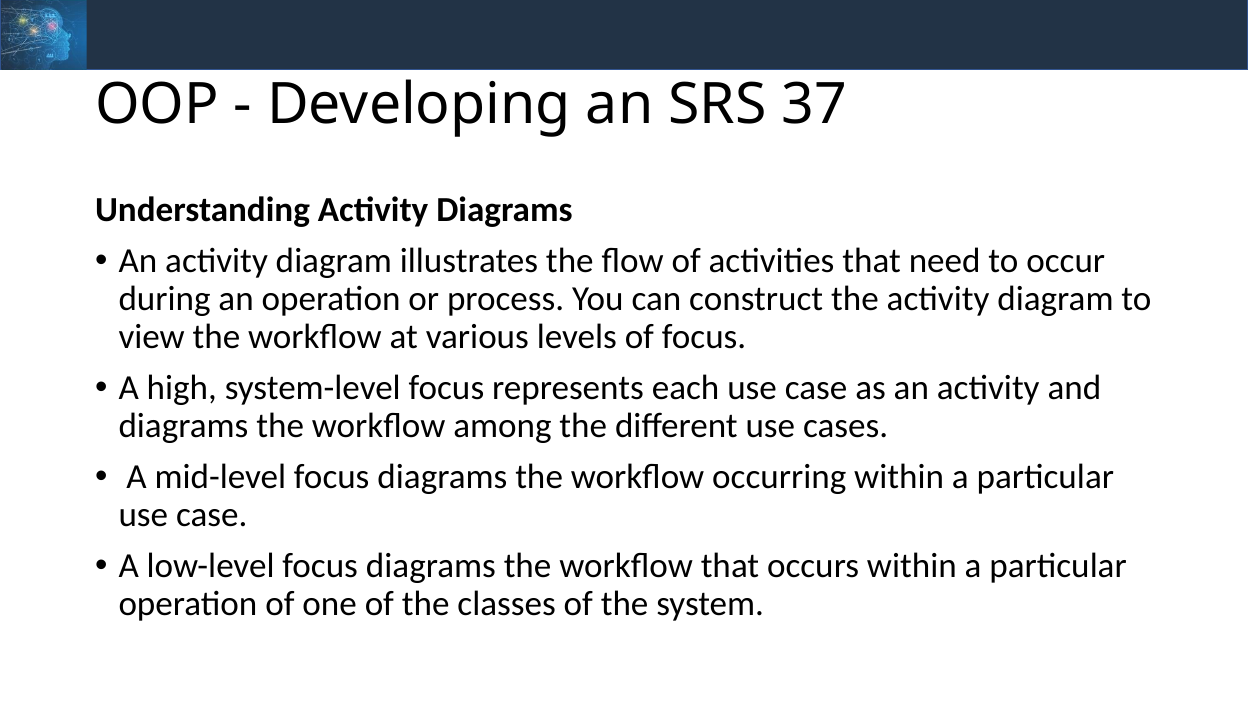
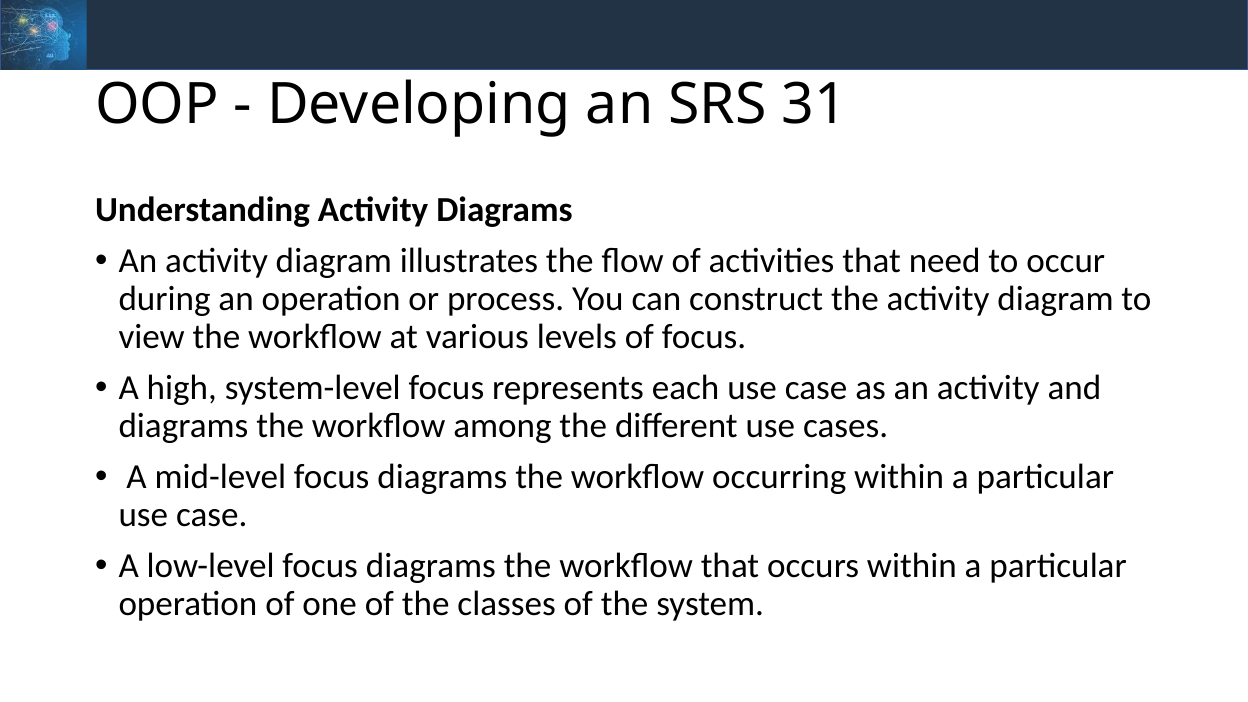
37: 37 -> 31 (814, 105)
